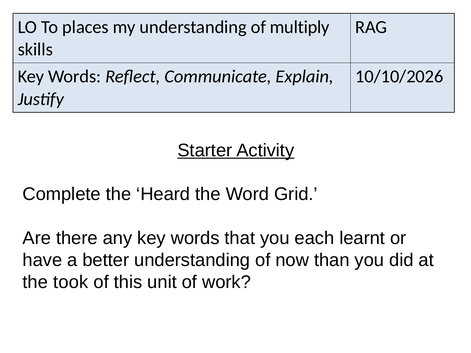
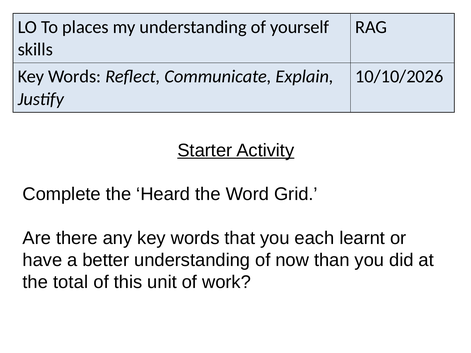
multiply: multiply -> yourself (300, 27)
took: took -> total (71, 282)
